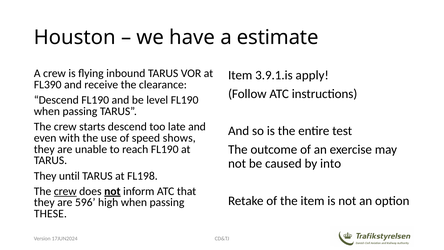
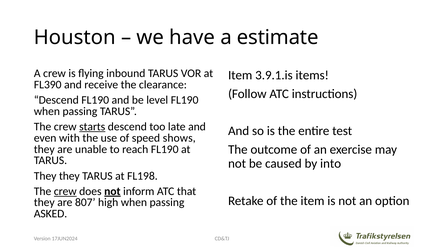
apply: apply -> items (312, 75)
starts underline: none -> present (92, 127)
They until: until -> they (69, 176)
596: 596 -> 807 (85, 202)
THESE: THESE -> ASKED (51, 214)
